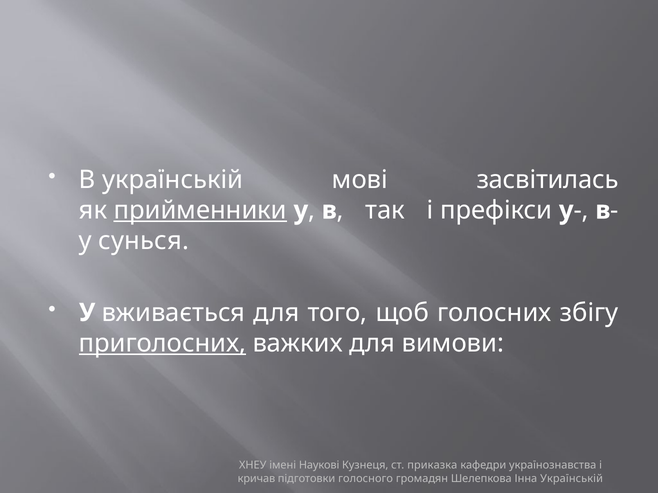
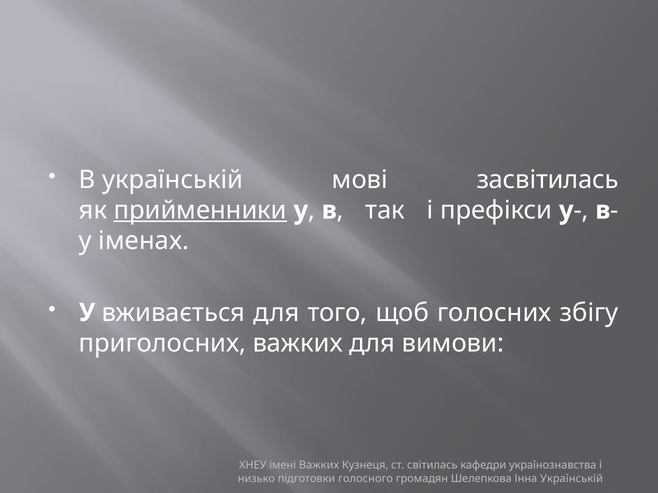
сунься: сунься -> іменах (144, 241)
приголосних underline: present -> none (162, 344)
імені Наукові: Наукові -> Важких (319, 466)
приказка: приказка -> світилась (432, 466)
кричав: кричав -> низько (256, 479)
